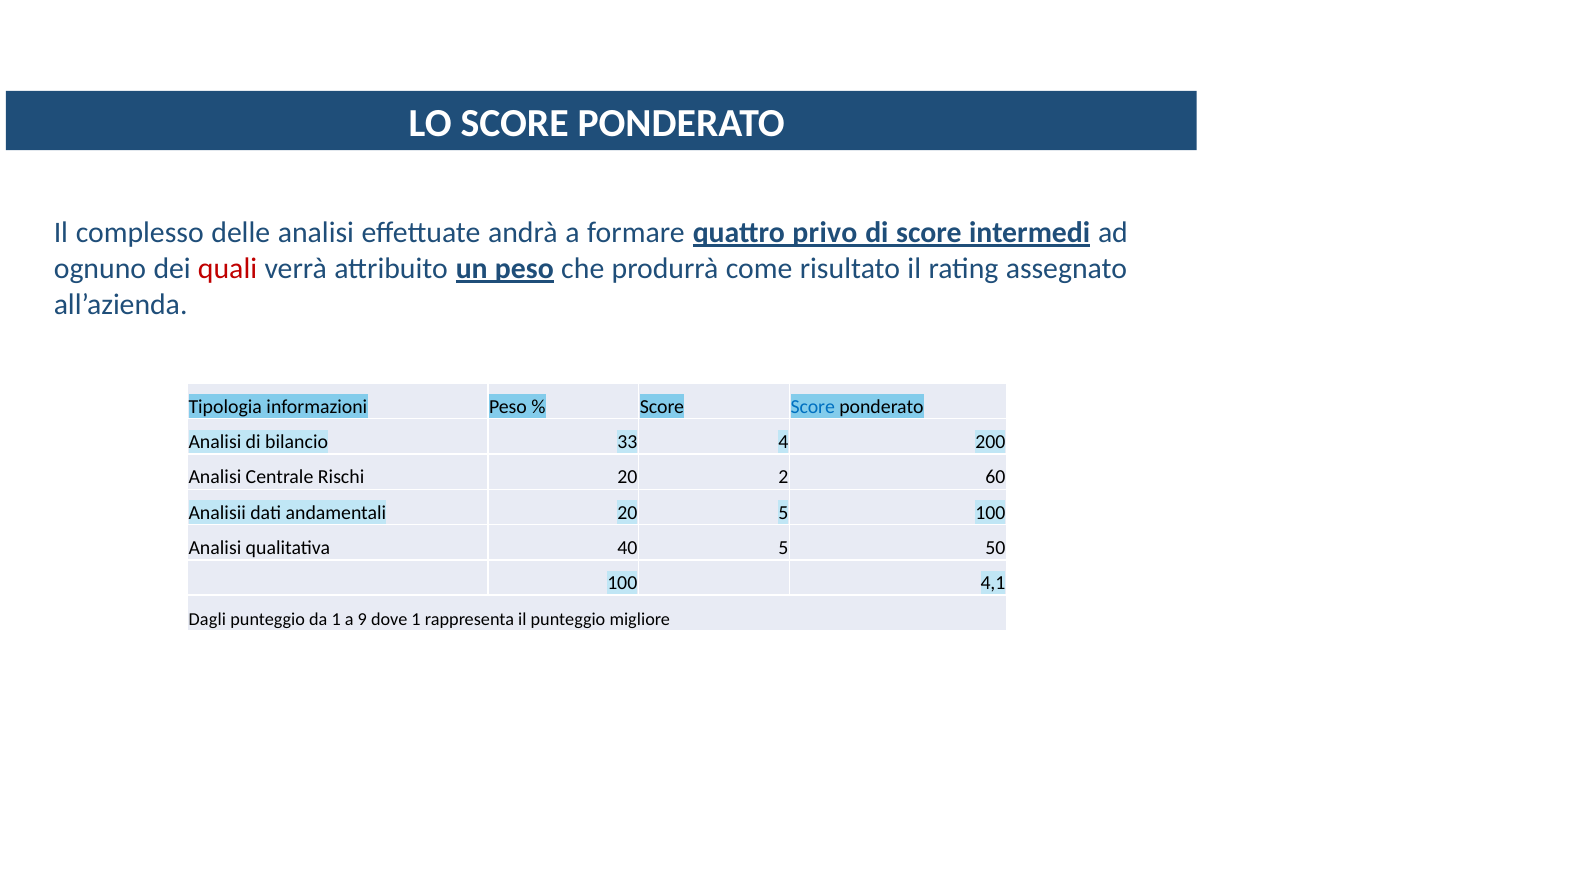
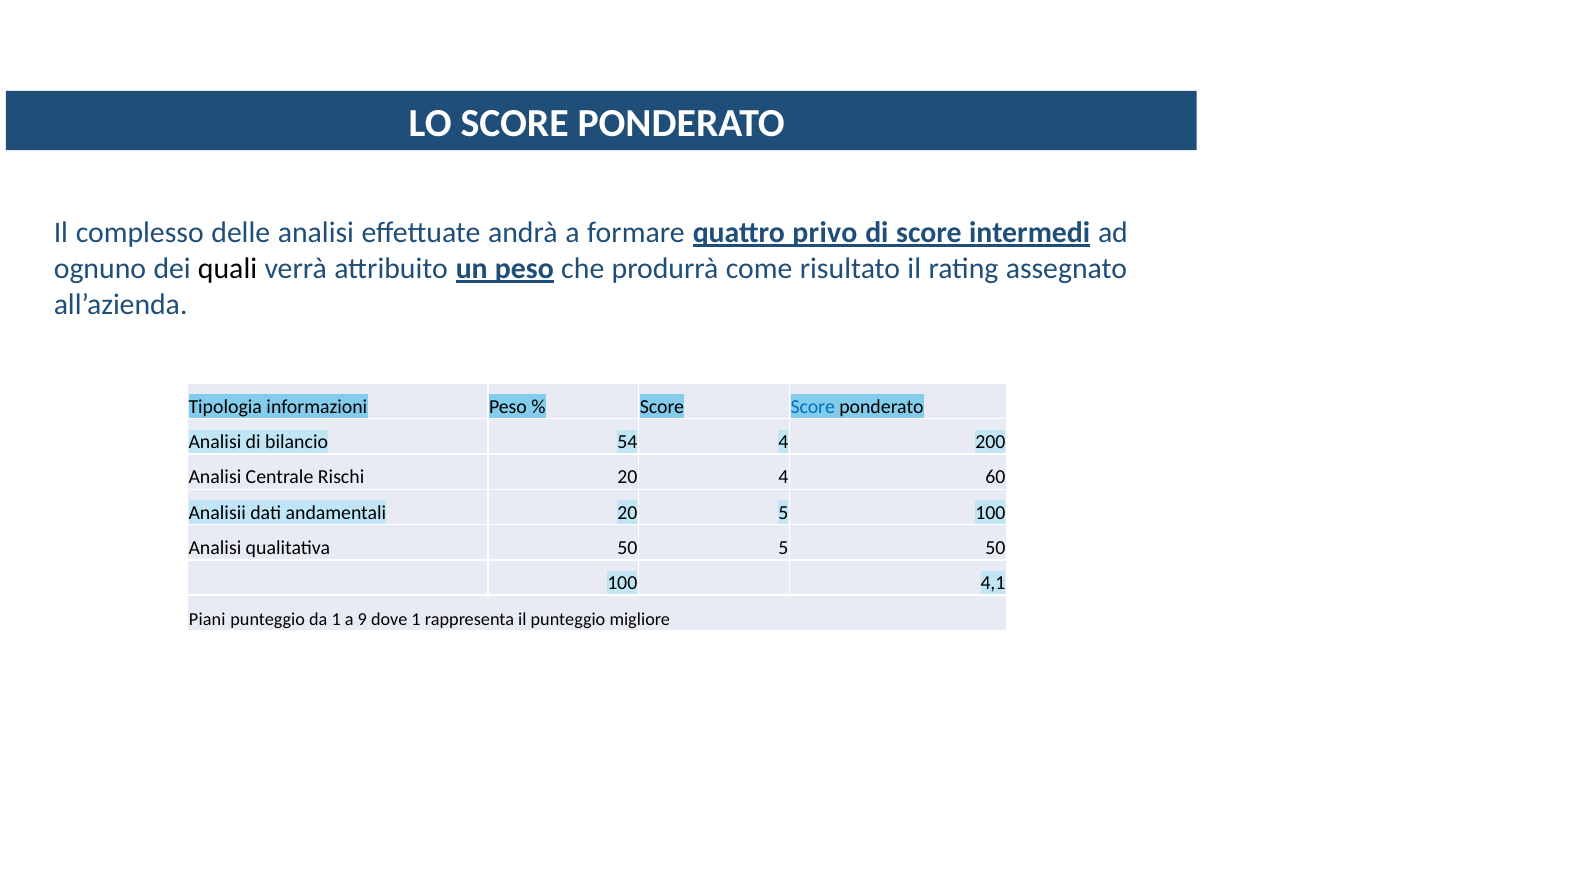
quali colour: red -> black (228, 269)
33: 33 -> 54 (627, 442)
20 2: 2 -> 4 (783, 477)
qualitativa 40: 40 -> 50 (627, 548)
Dagli: Dagli -> Piani (207, 620)
